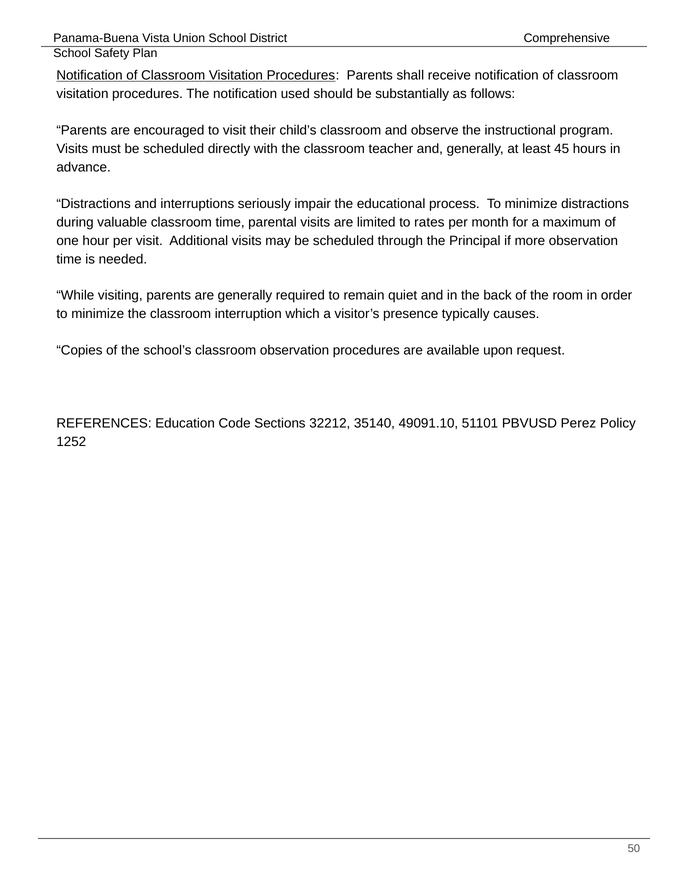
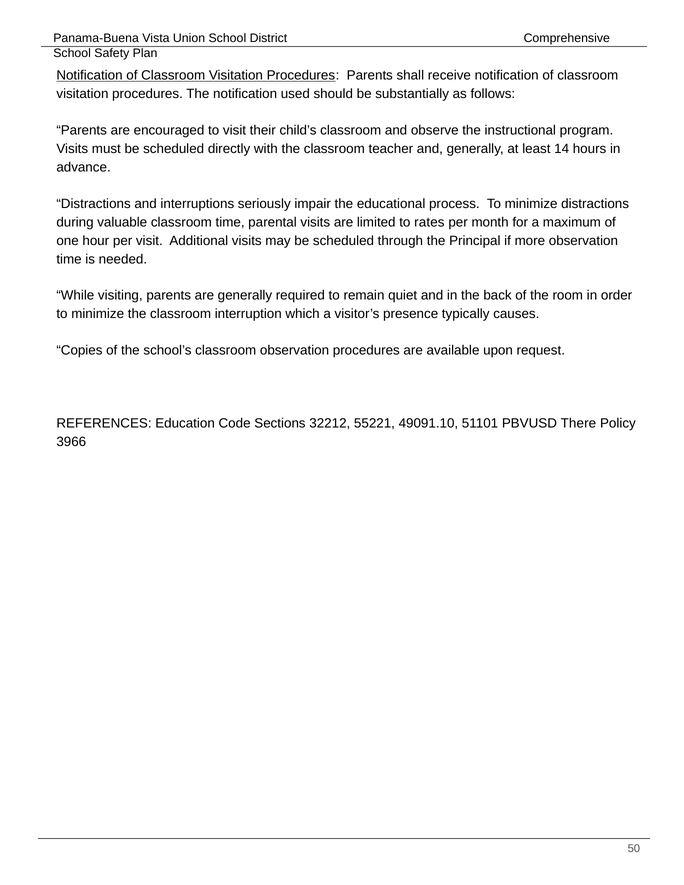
45: 45 -> 14 (562, 149)
35140: 35140 -> 55221 (374, 423)
Perez: Perez -> There (578, 423)
1252: 1252 -> 3966 (71, 442)
